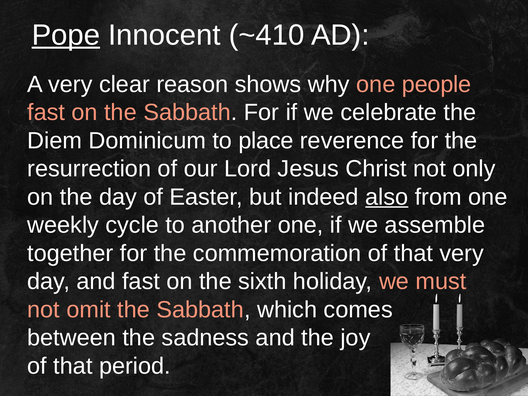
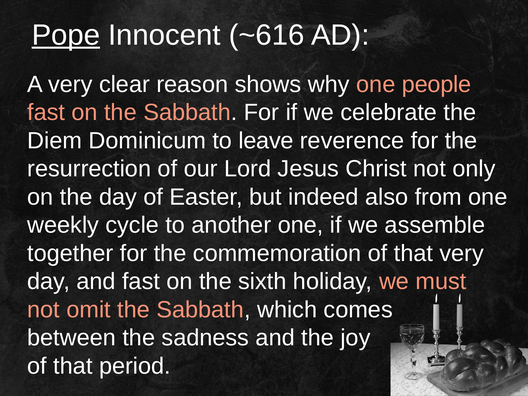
~410: ~410 -> ~616 (267, 35)
place: place -> leave (266, 141)
also underline: present -> none (387, 197)
